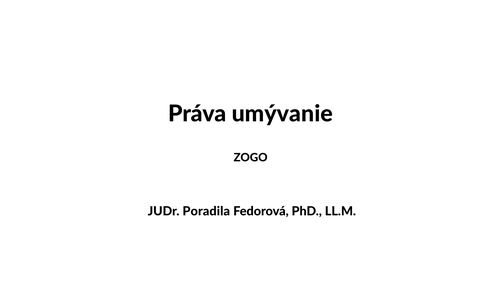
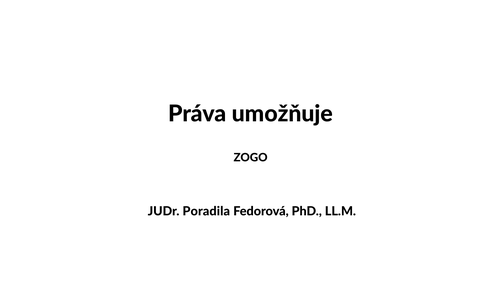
umývanie: umývanie -> umožňuje (282, 114)
